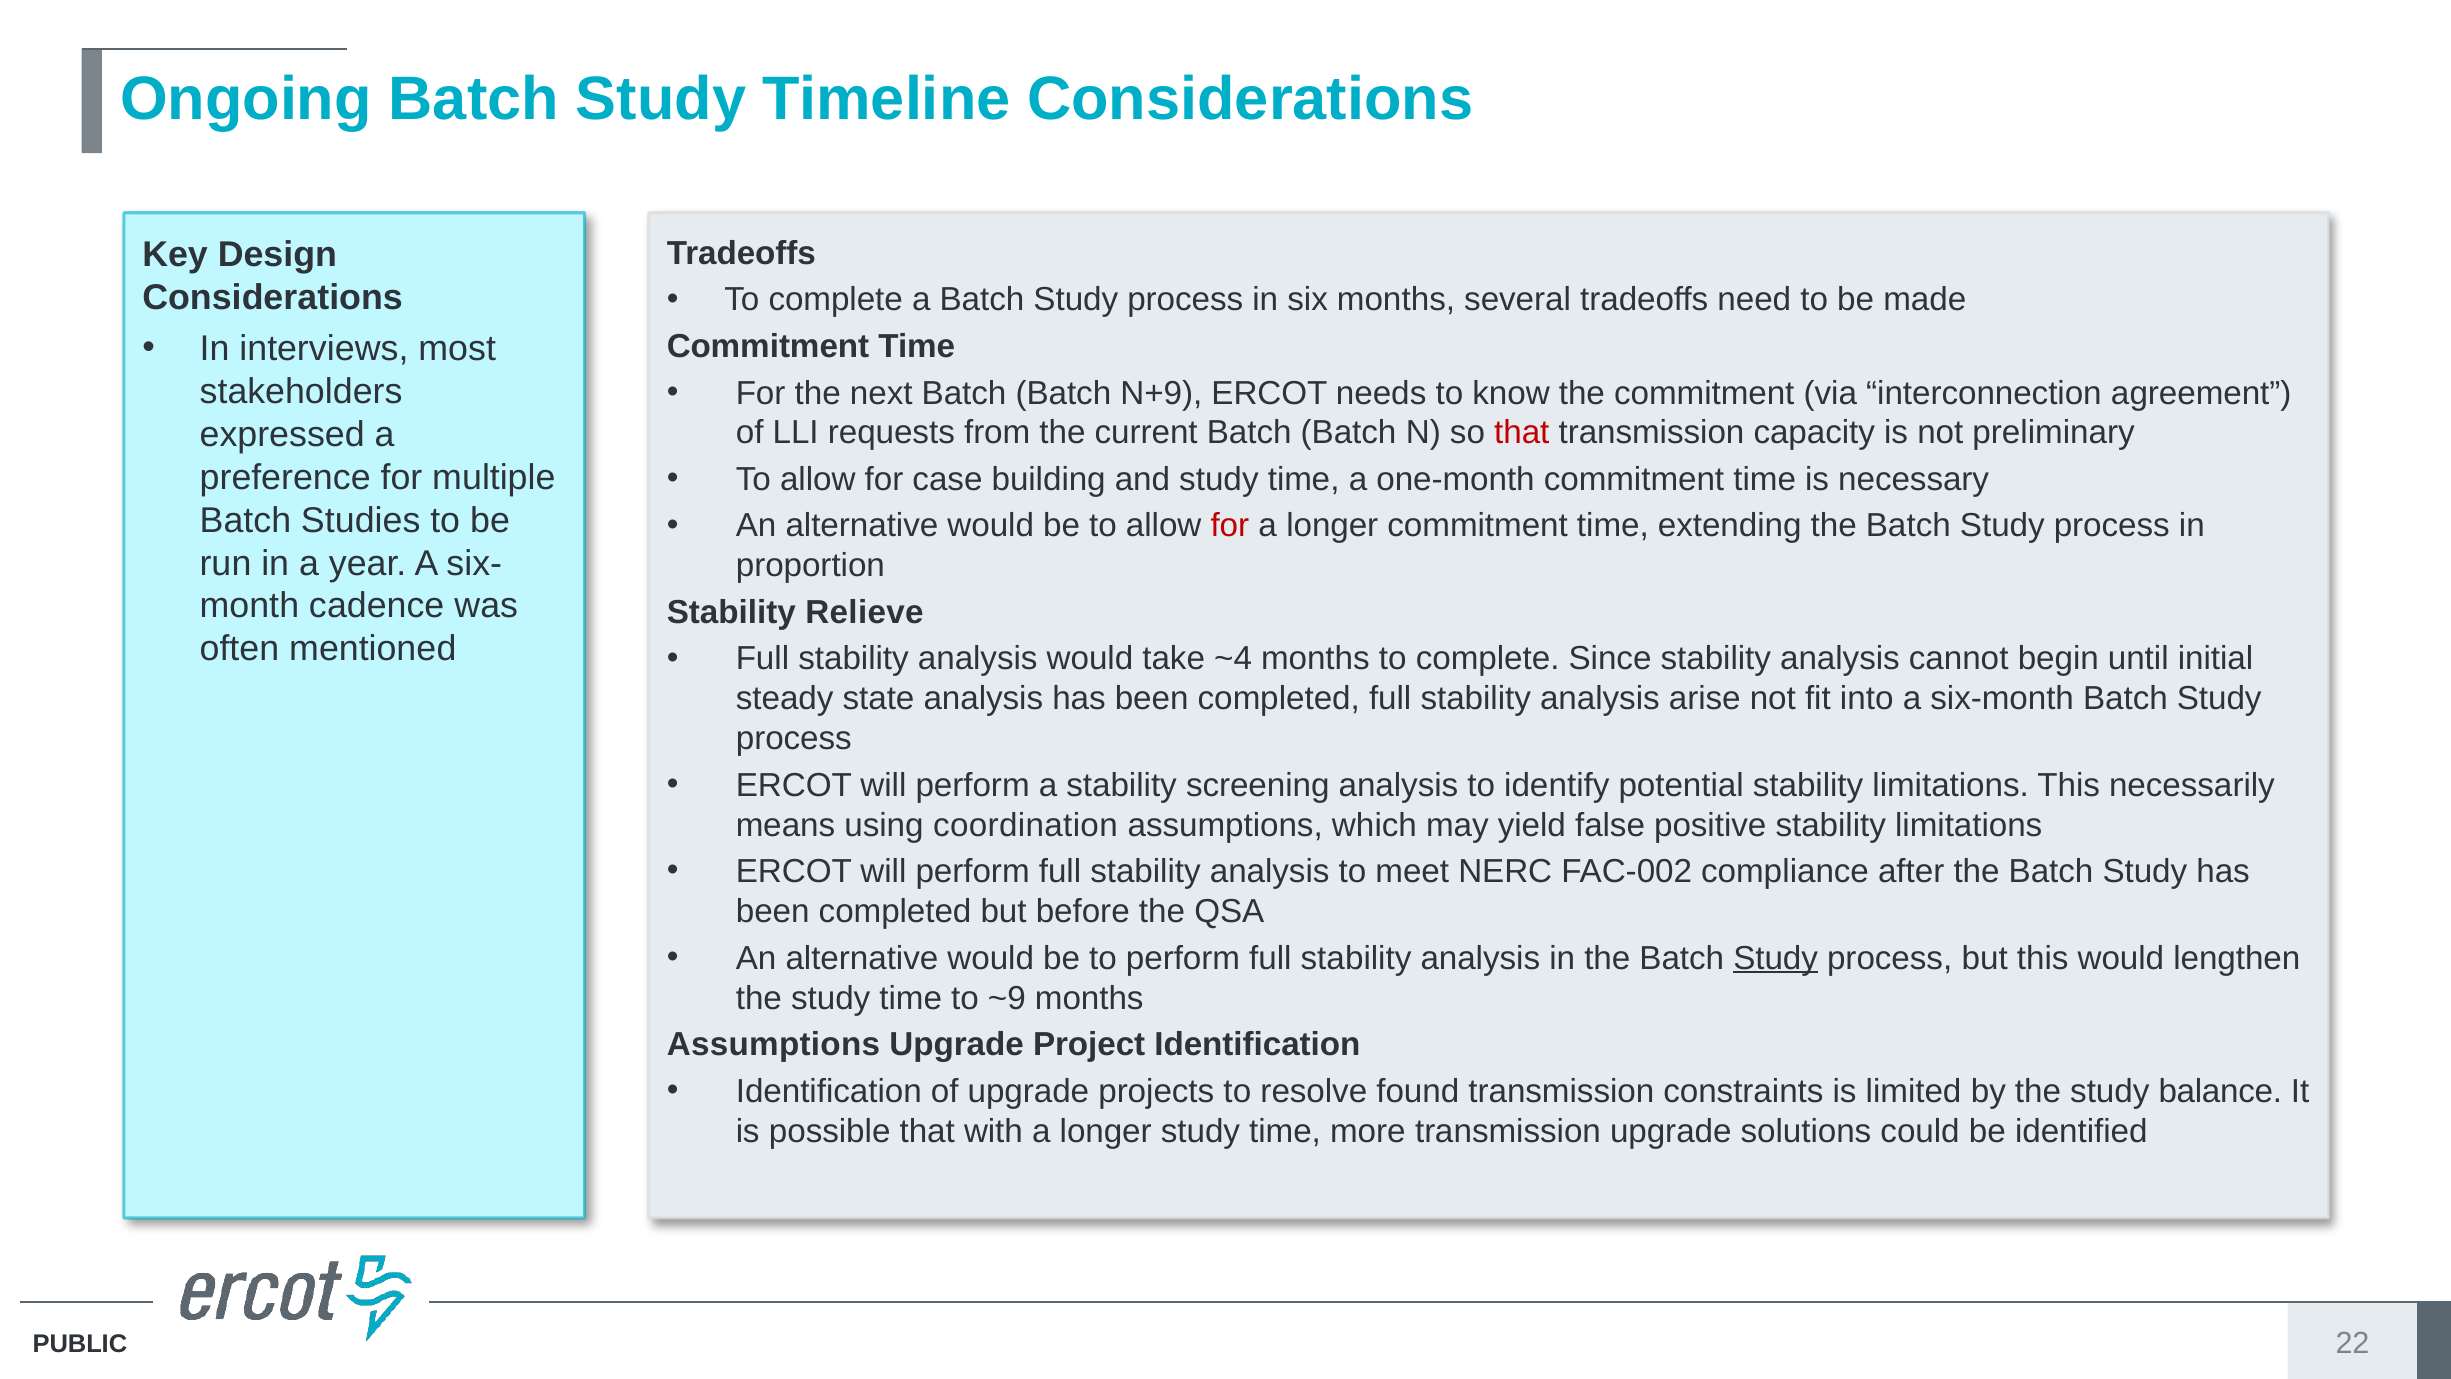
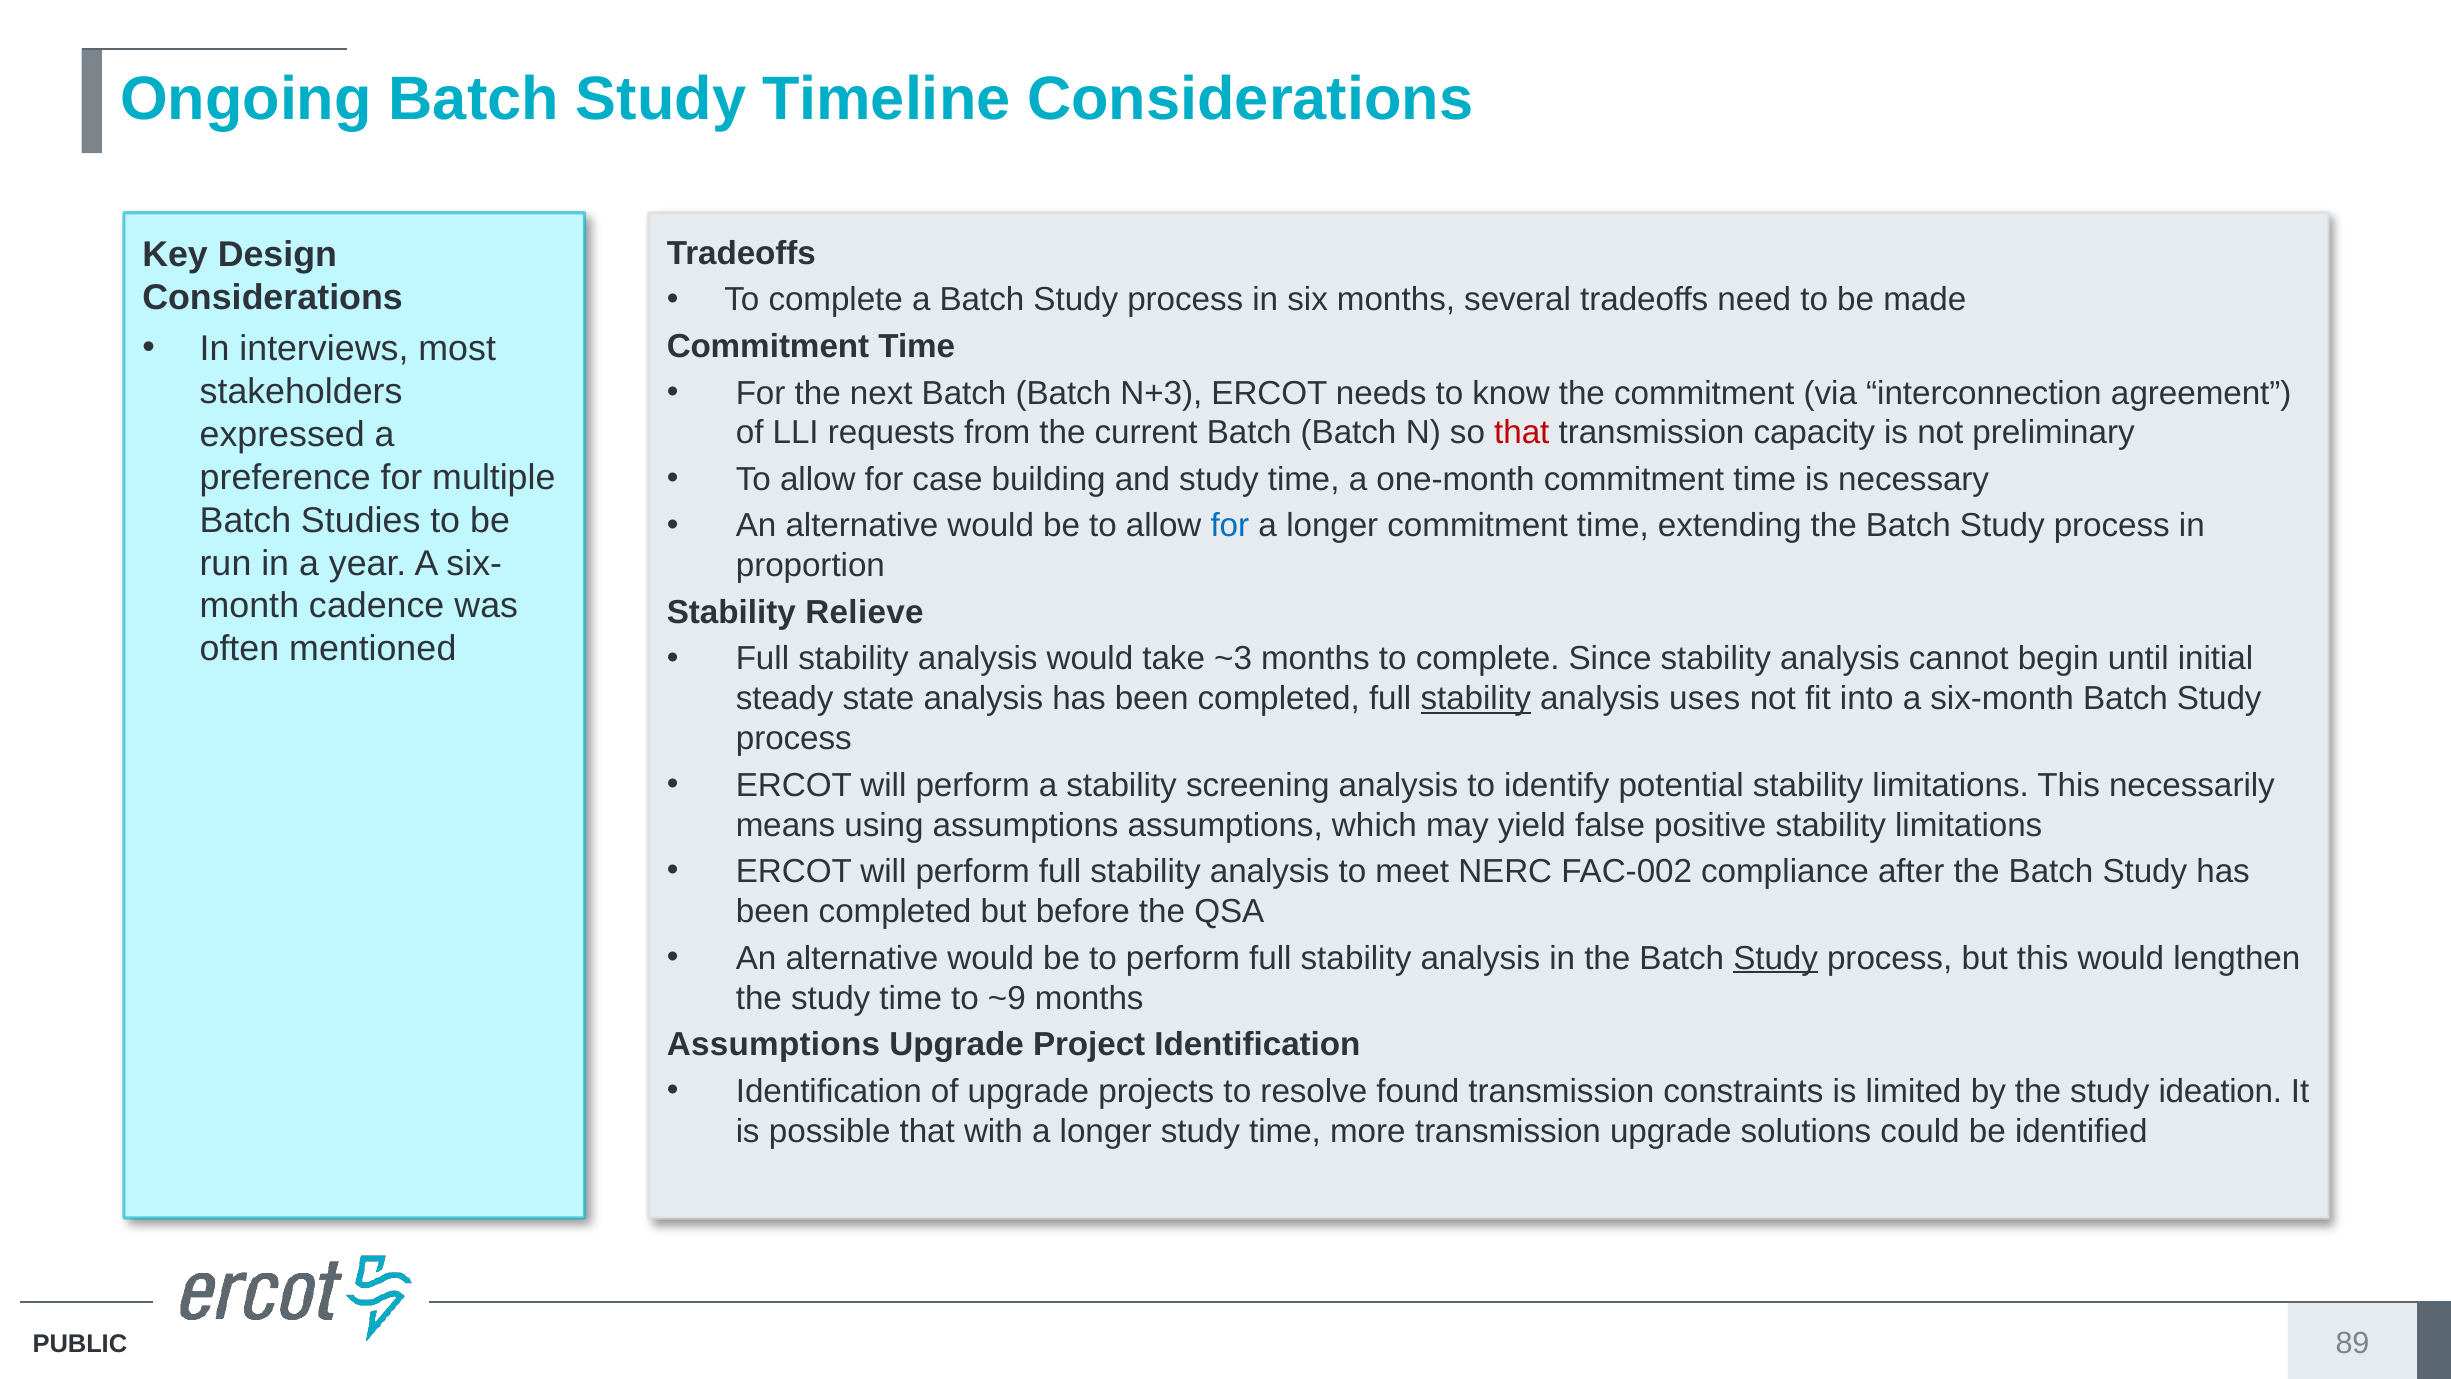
N+9: N+9 -> N+3 (1161, 393)
for colour: red -> blue (1230, 526)
~4: ~4 -> ~3 (1233, 659)
stability underline: none -> present (1476, 699)
arise: arise -> uses (1705, 699)
using coordination: coordination -> assumptions (1026, 825)
balance: balance -> ideation (2220, 1091)
22: 22 -> 89 (2353, 1343)
